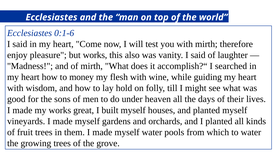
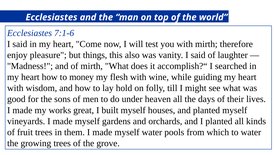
0:1-6: 0:1-6 -> 7:1-6 (64, 33)
but works: works -> things (95, 55)
